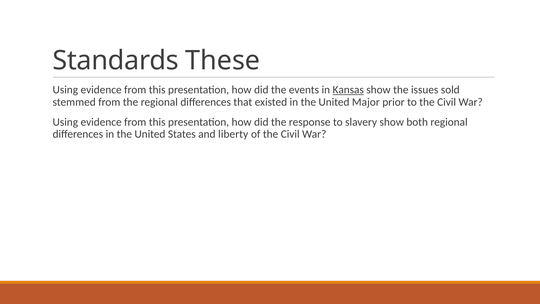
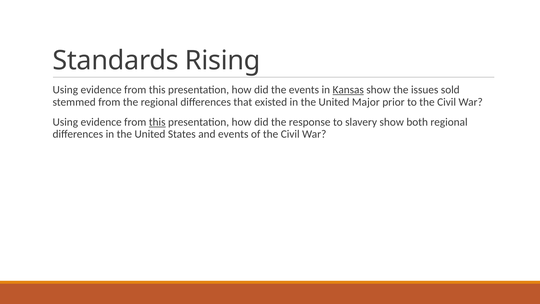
These: These -> Rising (223, 60)
this underline: none -> present (157, 122)
and liberty: liberty -> events (233, 134)
